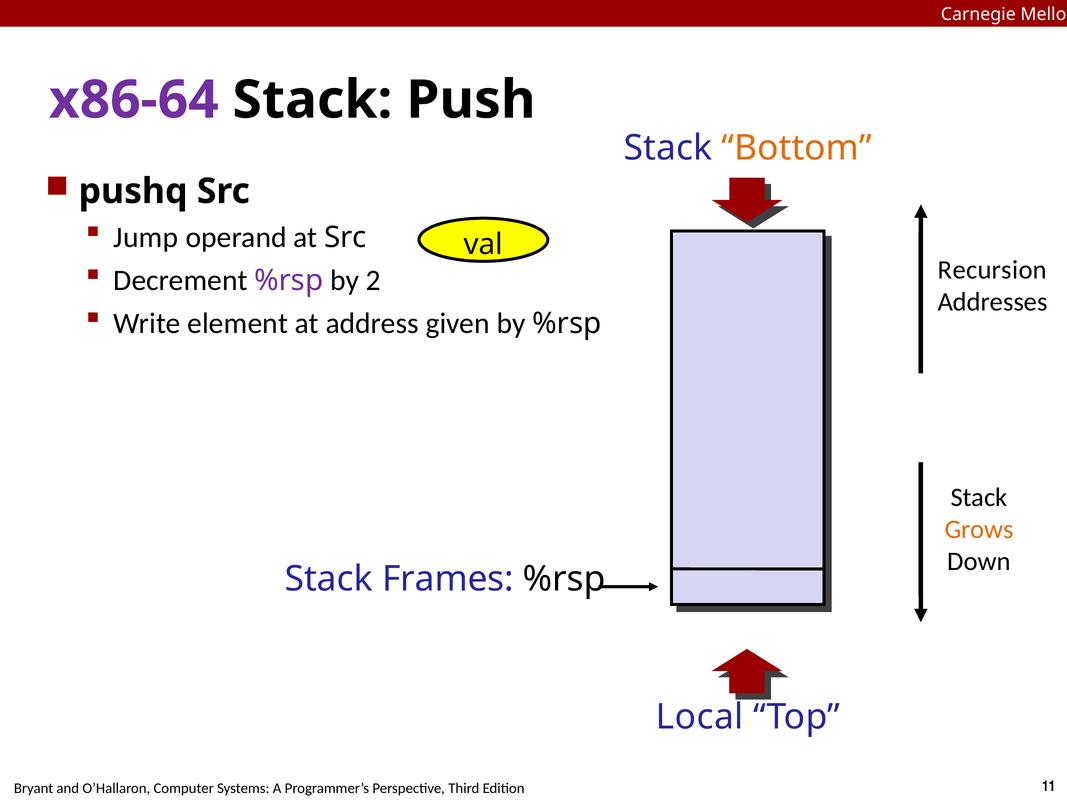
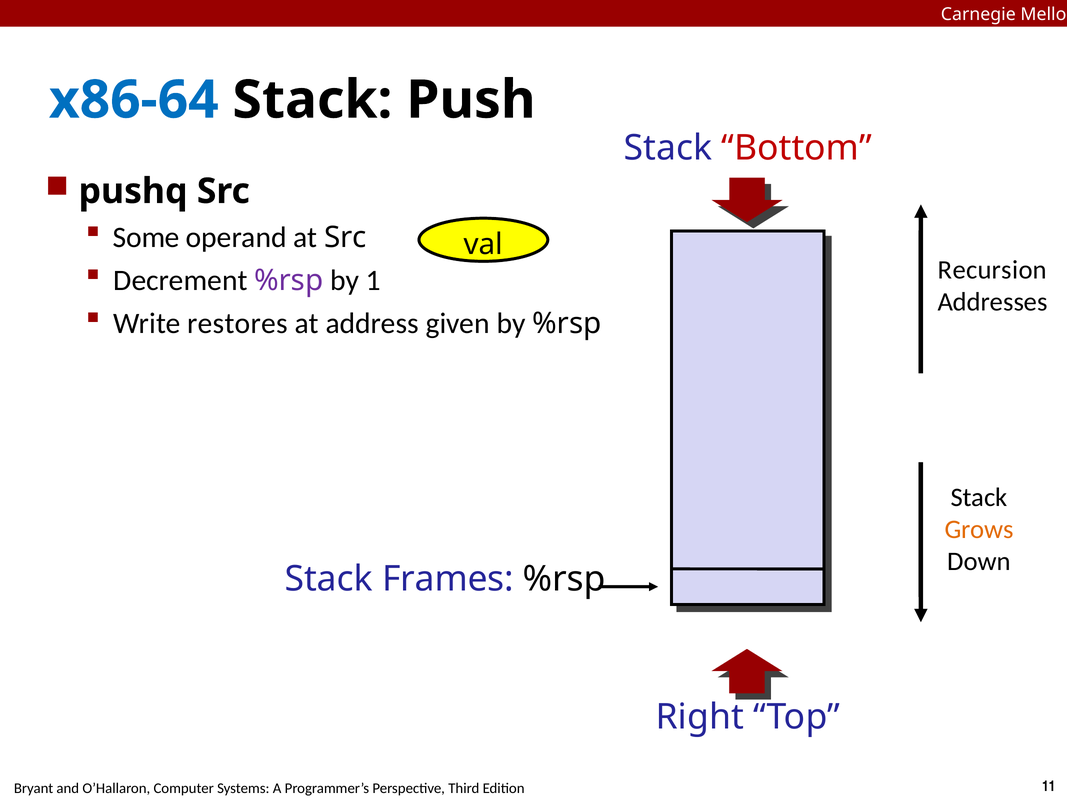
x86-64 colour: purple -> blue (134, 100)
Bottom colour: orange -> red (797, 148)
Jump: Jump -> Some (146, 237)
2: 2 -> 1 (373, 280)
element: element -> restores (238, 323)
Local: Local -> Right (700, 717)
